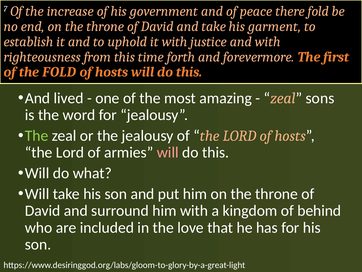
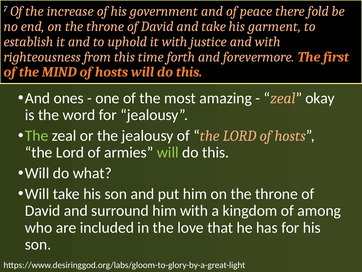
the FOLD: FOLD -> MIND (59, 72)
lived: lived -> ones (69, 98)
sons: sons -> okay (320, 98)
will colour: pink -> light green (168, 152)
behind: behind -> among (319, 210)
